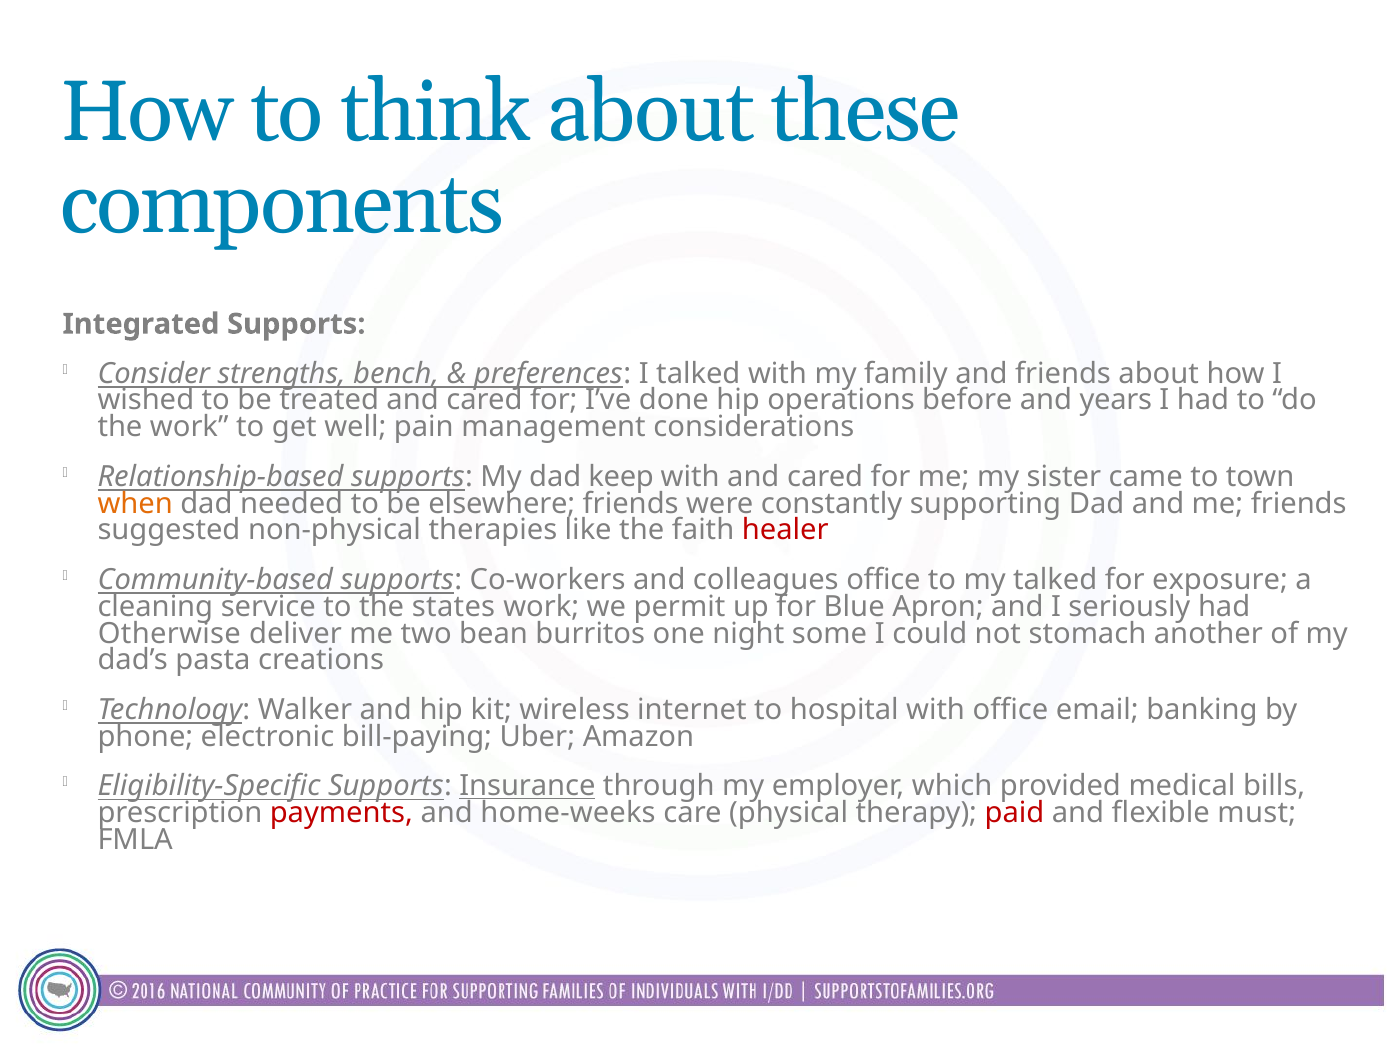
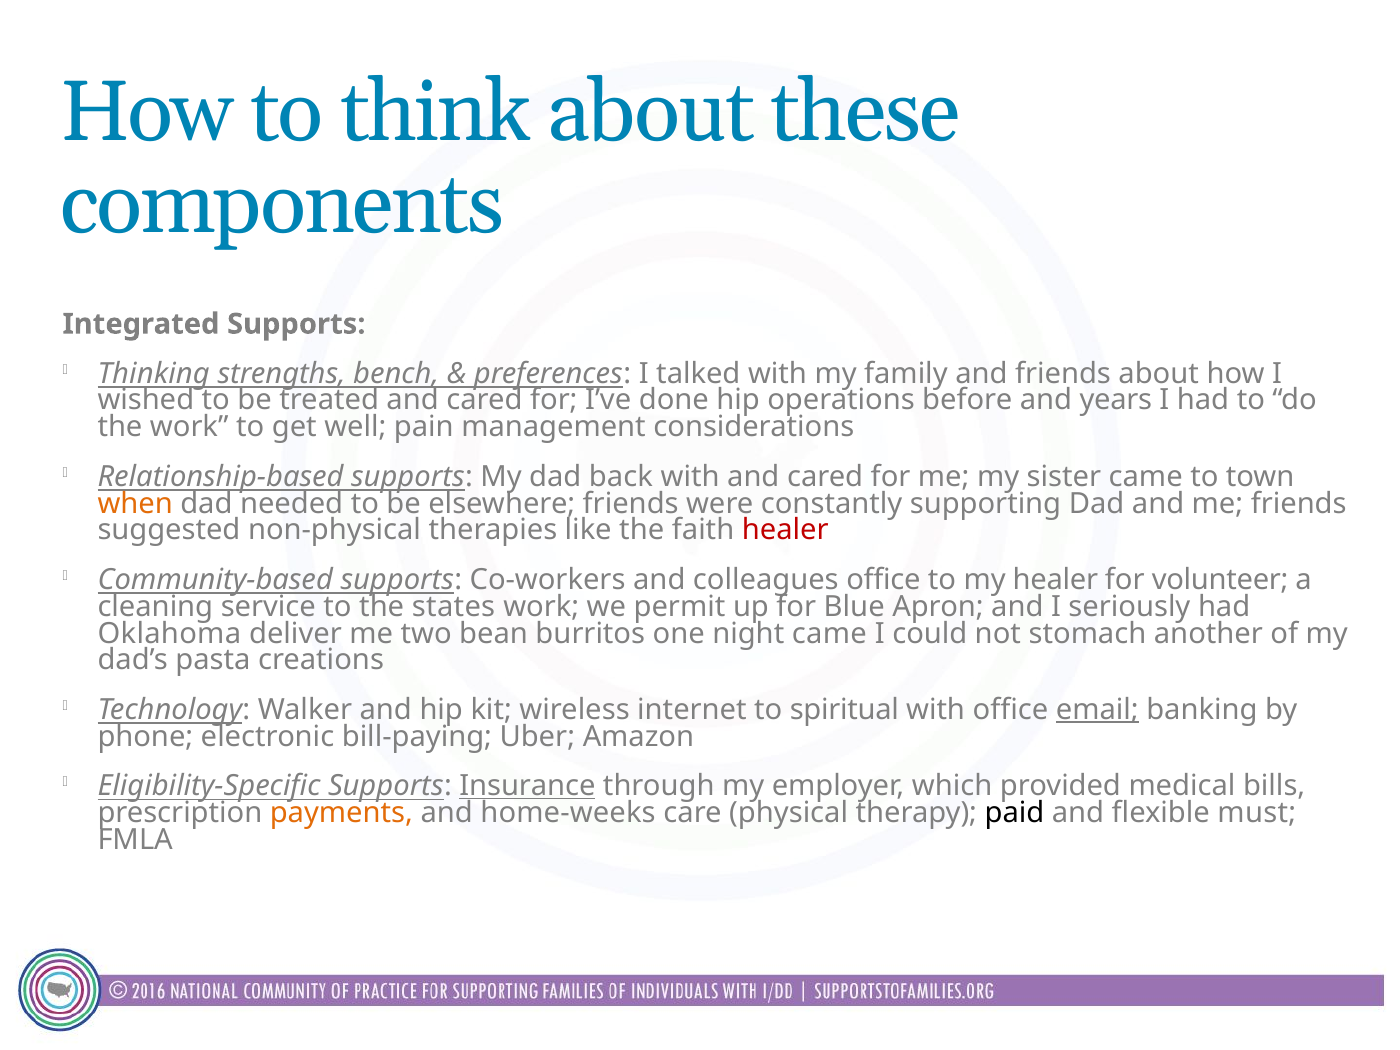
Consider: Consider -> Thinking (154, 374)
keep: keep -> back (621, 477)
my talked: talked -> healer (1055, 580)
exposure: exposure -> volunteer (1220, 580)
Otherwise: Otherwise -> Oklahoma (169, 633)
night some: some -> came (829, 633)
hospital: hospital -> spiritual (844, 710)
email underline: none -> present (1097, 710)
payments colour: red -> orange (341, 813)
paid colour: red -> black (1014, 813)
